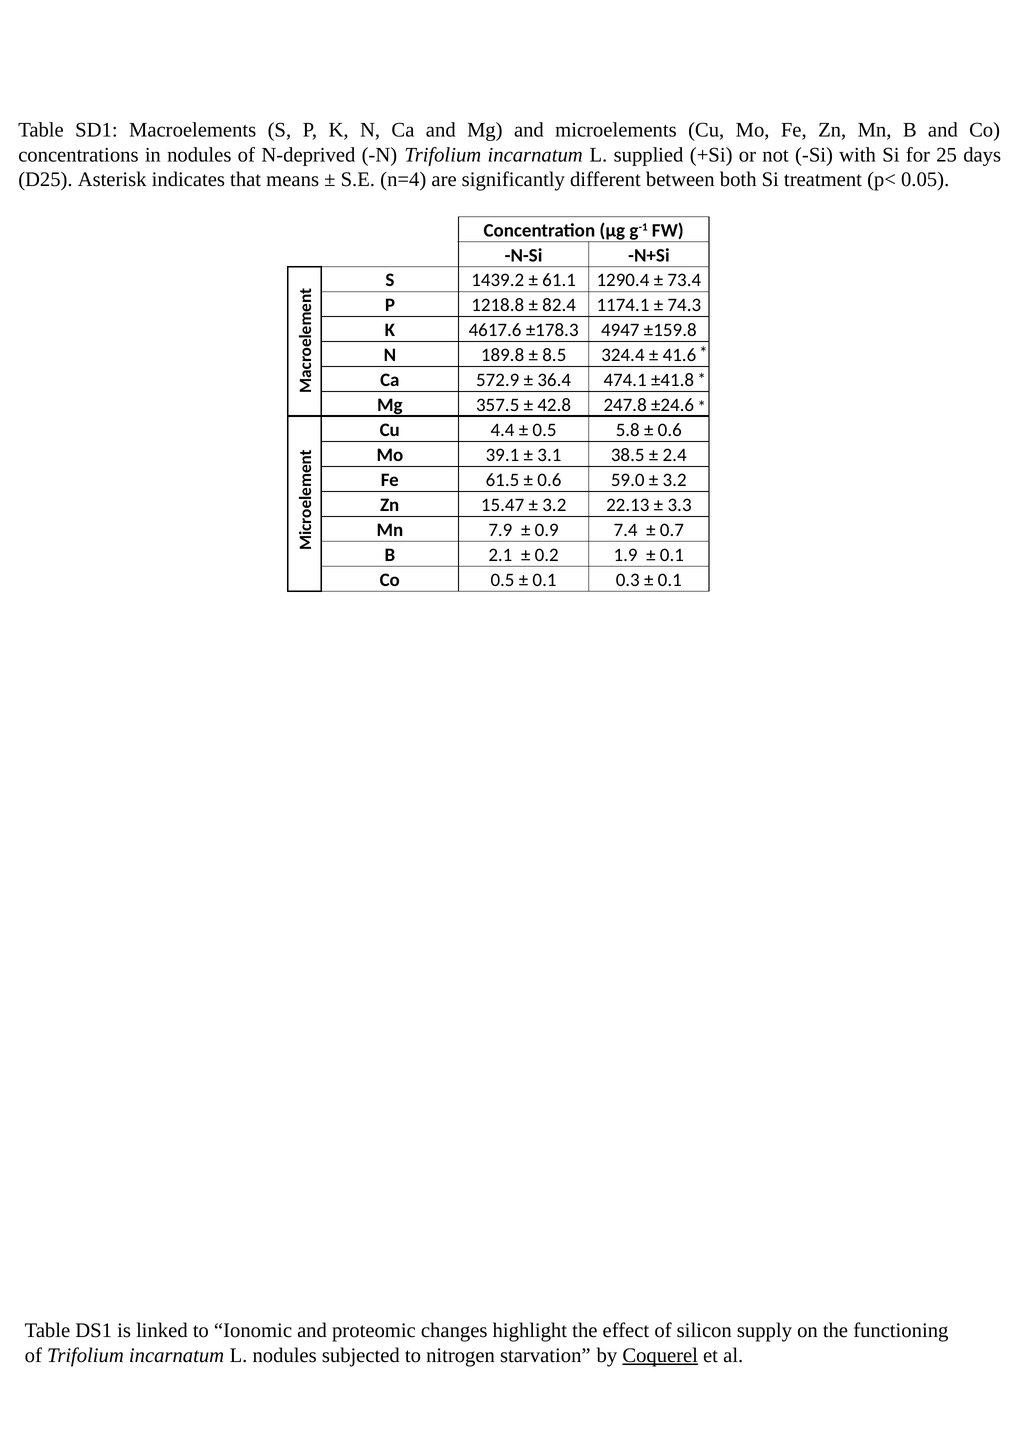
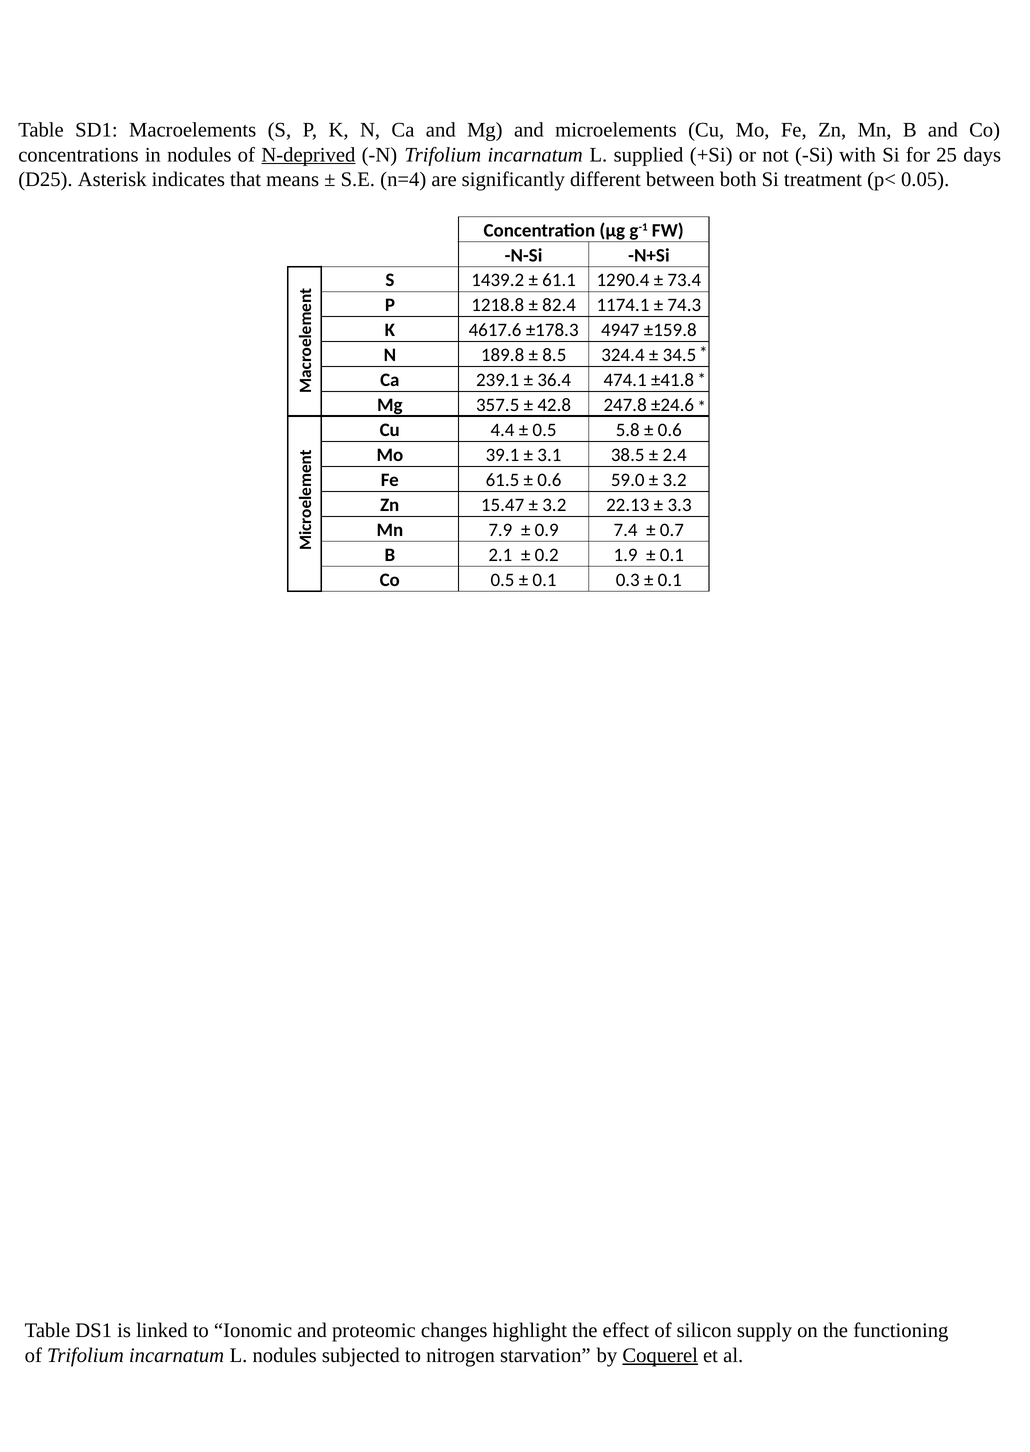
N-deprived underline: none -> present (308, 155)
41.6: 41.6 -> 34.5 (679, 355)
572.9: 572.9 -> 239.1 (498, 380)
